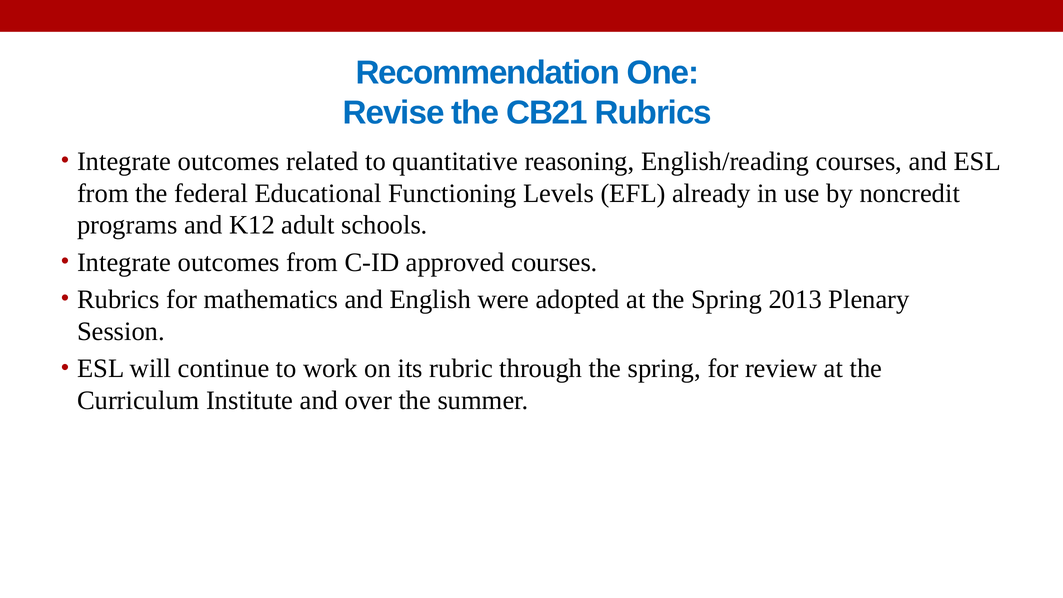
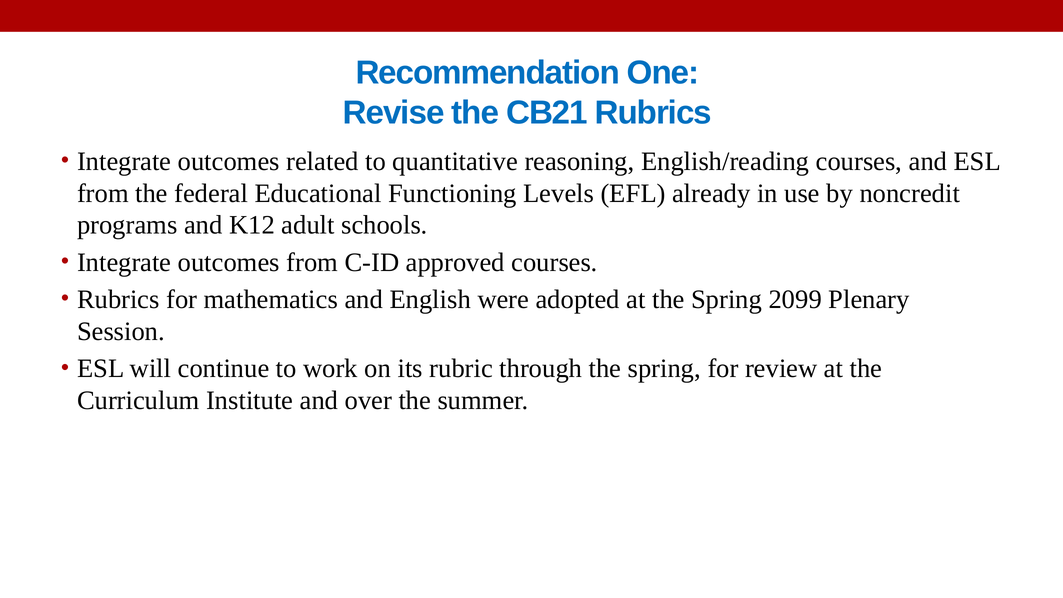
2013: 2013 -> 2099 (795, 299)
